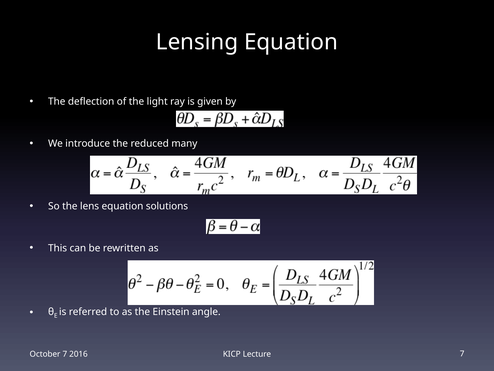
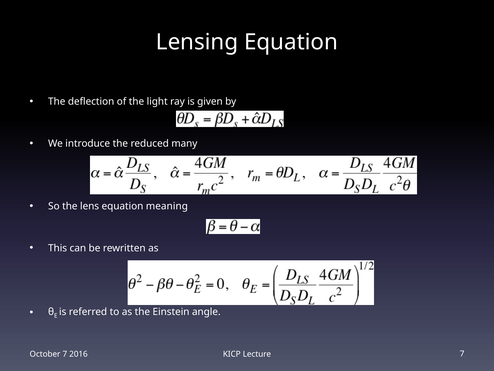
solutions: solutions -> meaning (167, 206)
